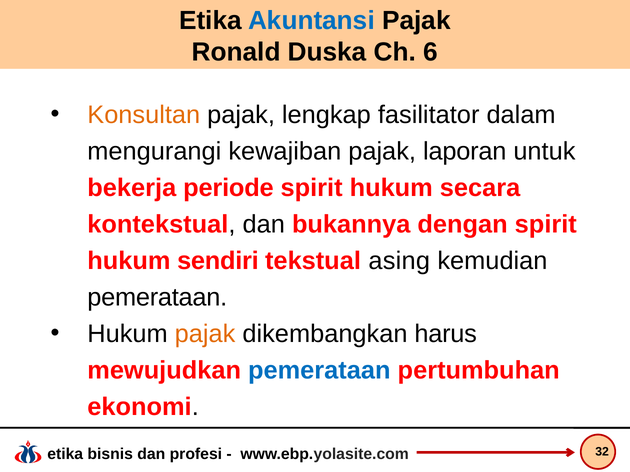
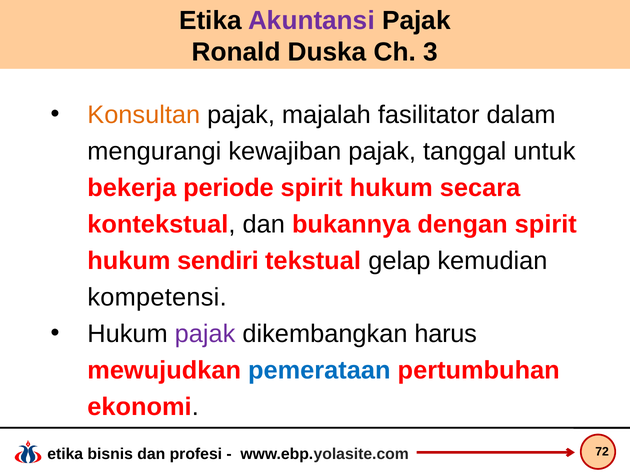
Akuntansi colour: blue -> purple (311, 21)
6: 6 -> 3 (431, 52)
lengkap: lengkap -> majalah (326, 115)
laporan: laporan -> tanggal (465, 151)
asing: asing -> gelap (399, 261)
pemerataan: pemerataan -> kompetensi (157, 297)
pajak colour: orange -> purple (205, 334)
32: 32 -> 72 (602, 452)
